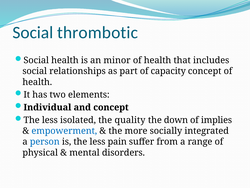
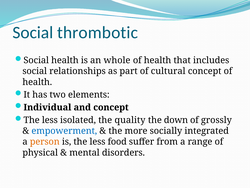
minor: minor -> whole (117, 60)
capacity: capacity -> cultural (168, 71)
implies: implies -> grossly (216, 120)
person colour: blue -> orange (45, 141)
pain: pain -> food (117, 141)
